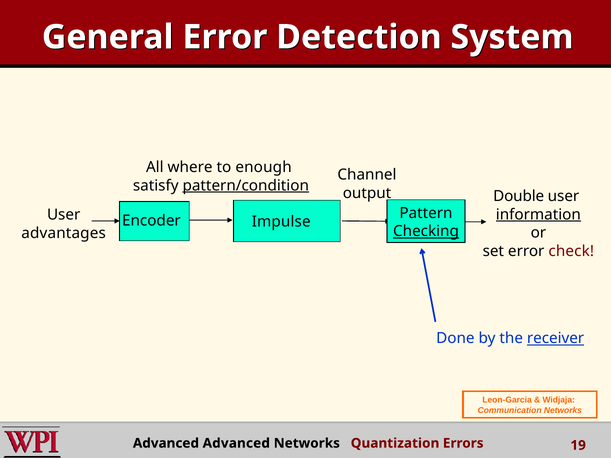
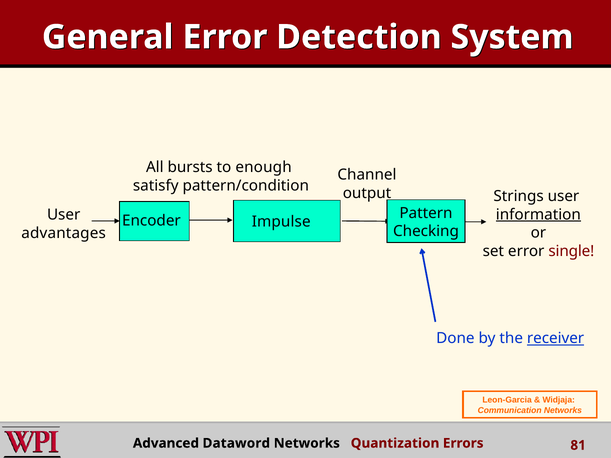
where: where -> bursts (190, 167)
pattern/condition underline: present -> none (246, 186)
Double: Double -> Strings (519, 196)
Checking underline: present -> none (426, 232)
check: check -> single (571, 251)
Advanced Advanced: Advanced -> Dataword (236, 443)
19: 19 -> 81 (578, 446)
